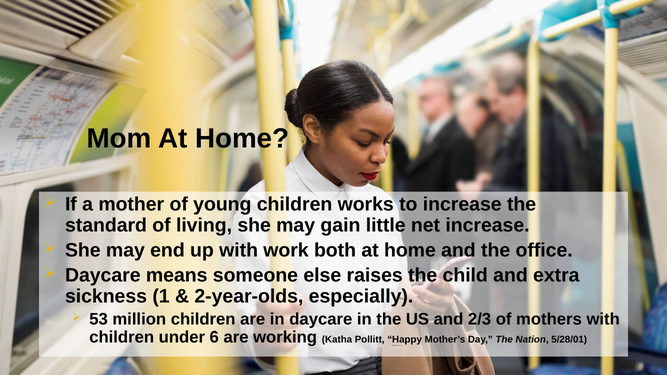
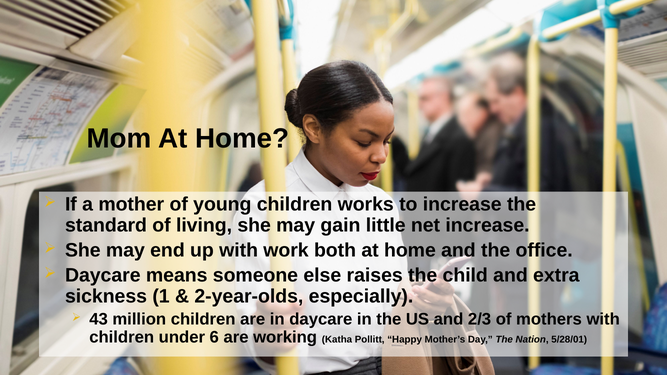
53: 53 -> 43 (99, 319)
